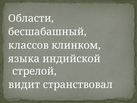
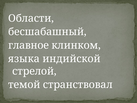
классов: классов -> главное (29, 45)
видит: видит -> темой (24, 84)
